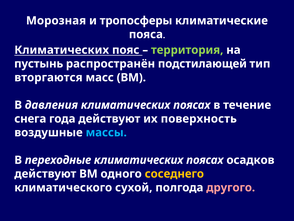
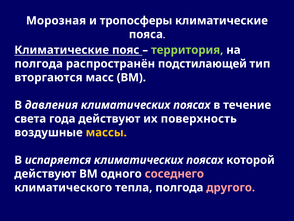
Климатических: Климатических -> Климатические (62, 50)
пустынь: пустынь -> полгода (39, 64)
снега: снега -> света (30, 119)
массы colour: light blue -> yellow (106, 132)
переходные: переходные -> испаряется (58, 160)
осадков: осадков -> которой (250, 160)
соседнего colour: yellow -> pink (174, 173)
сухой: сухой -> тепла (134, 187)
